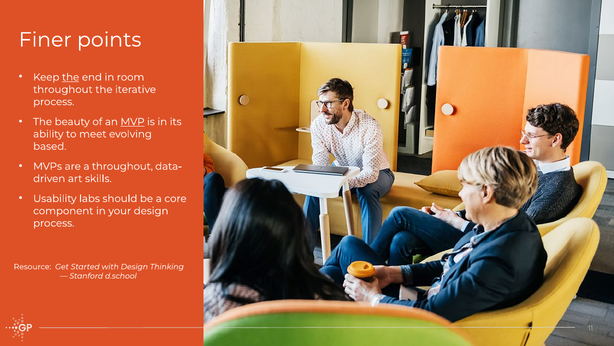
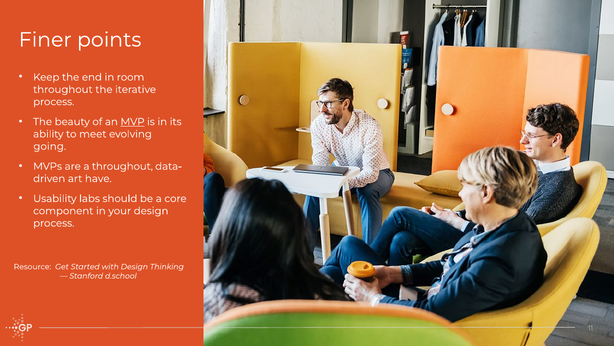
the underline: present -> none (71, 77)
based: based -> going (50, 146)
skills: skills -> have (98, 178)
